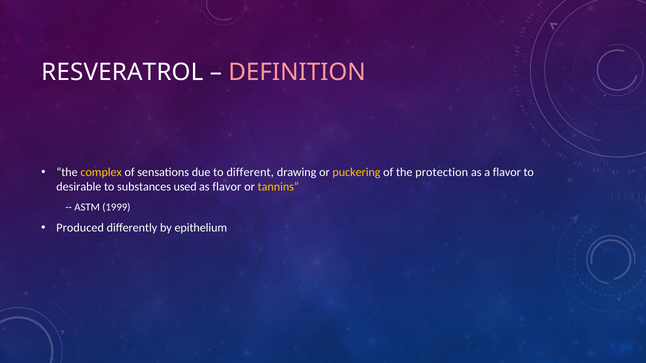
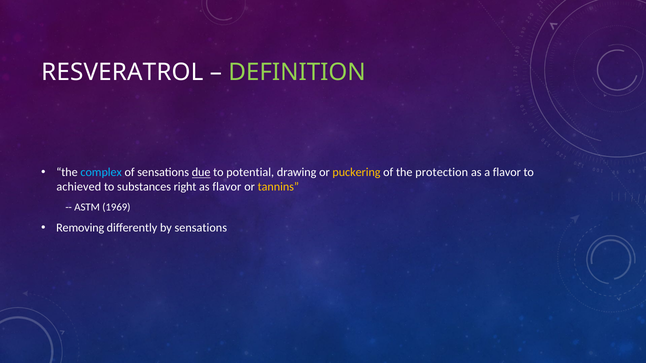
DEFINITION colour: pink -> light green (297, 73)
complex colour: yellow -> light blue (101, 173)
due underline: none -> present (201, 173)
different: different -> potential (250, 173)
desirable: desirable -> achieved (79, 187)
used: used -> right (185, 187)
1999: 1999 -> 1969 (116, 208)
Produced: Produced -> Removing (80, 228)
by epithelium: epithelium -> sensations (201, 228)
